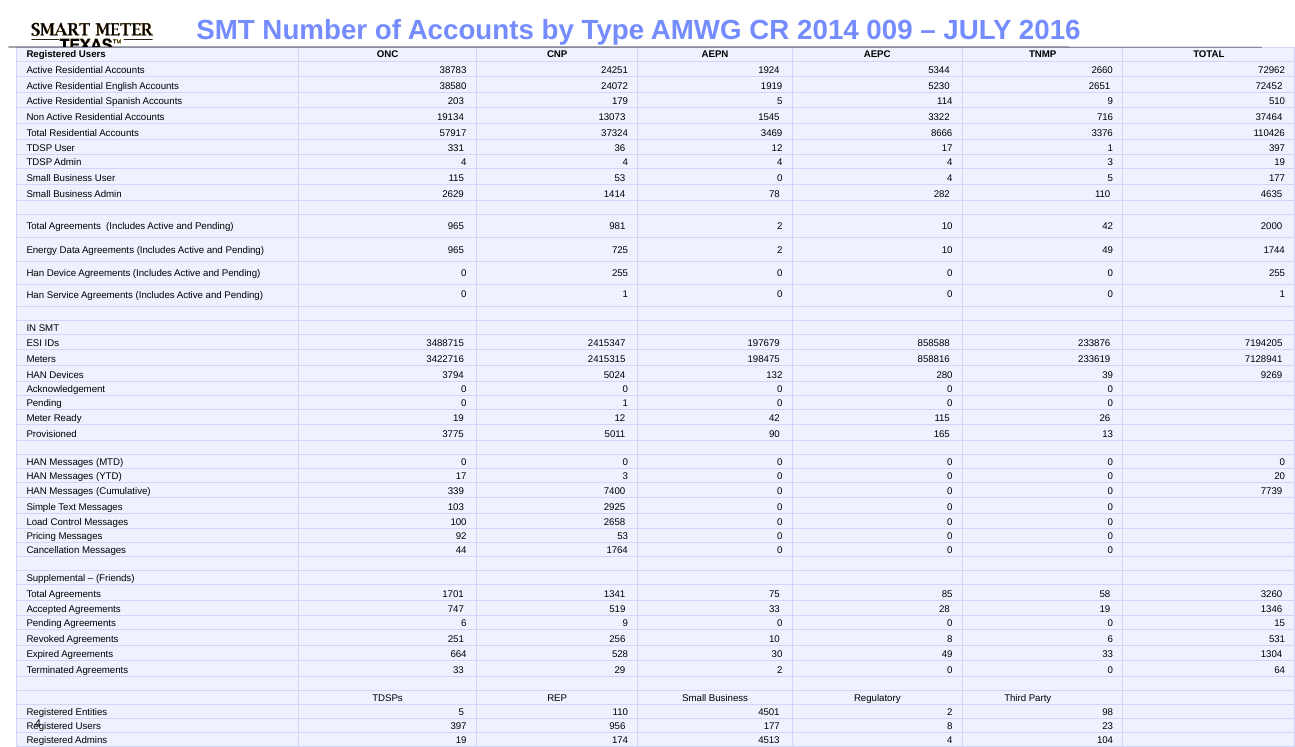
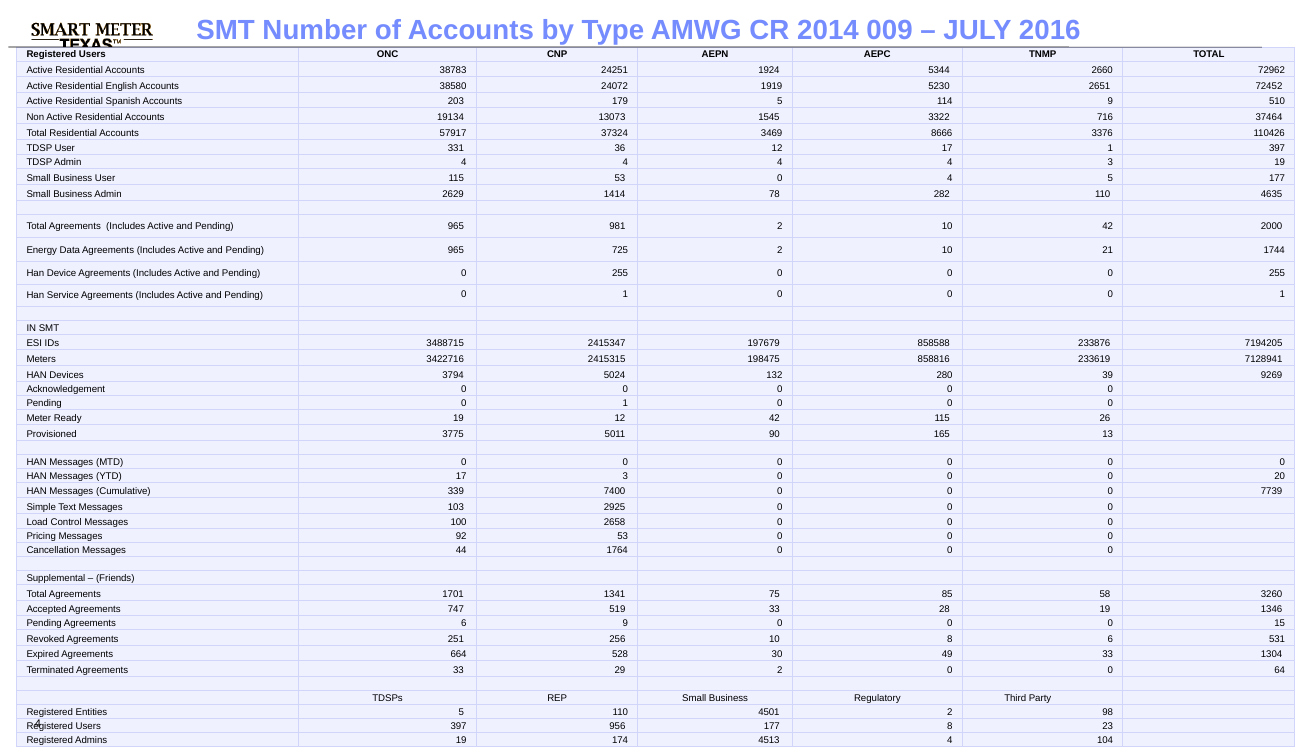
10 49: 49 -> 21 (1108, 250)
